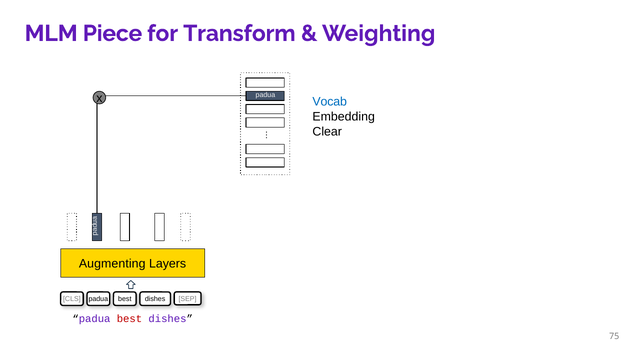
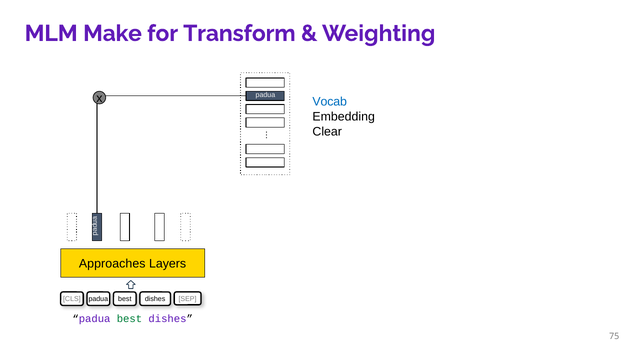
Piece: Piece -> Make (112, 33)
Augmenting: Augmenting -> Approaches (112, 264)
best colour: red -> green (129, 319)
